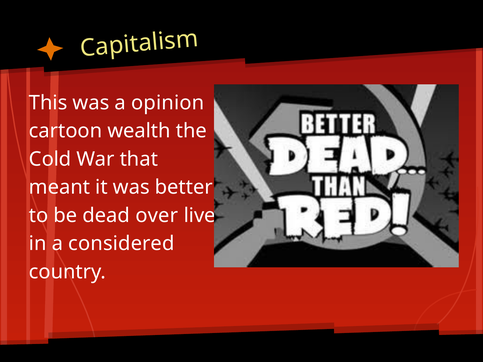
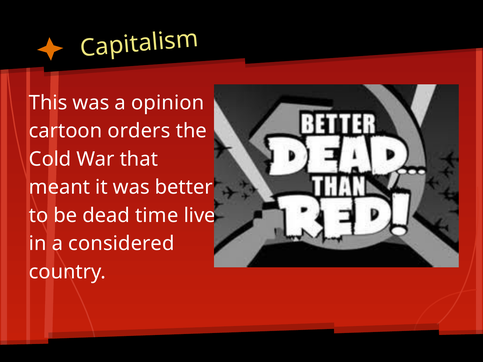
wealth: wealth -> orders (139, 131)
over: over -> time (157, 216)
